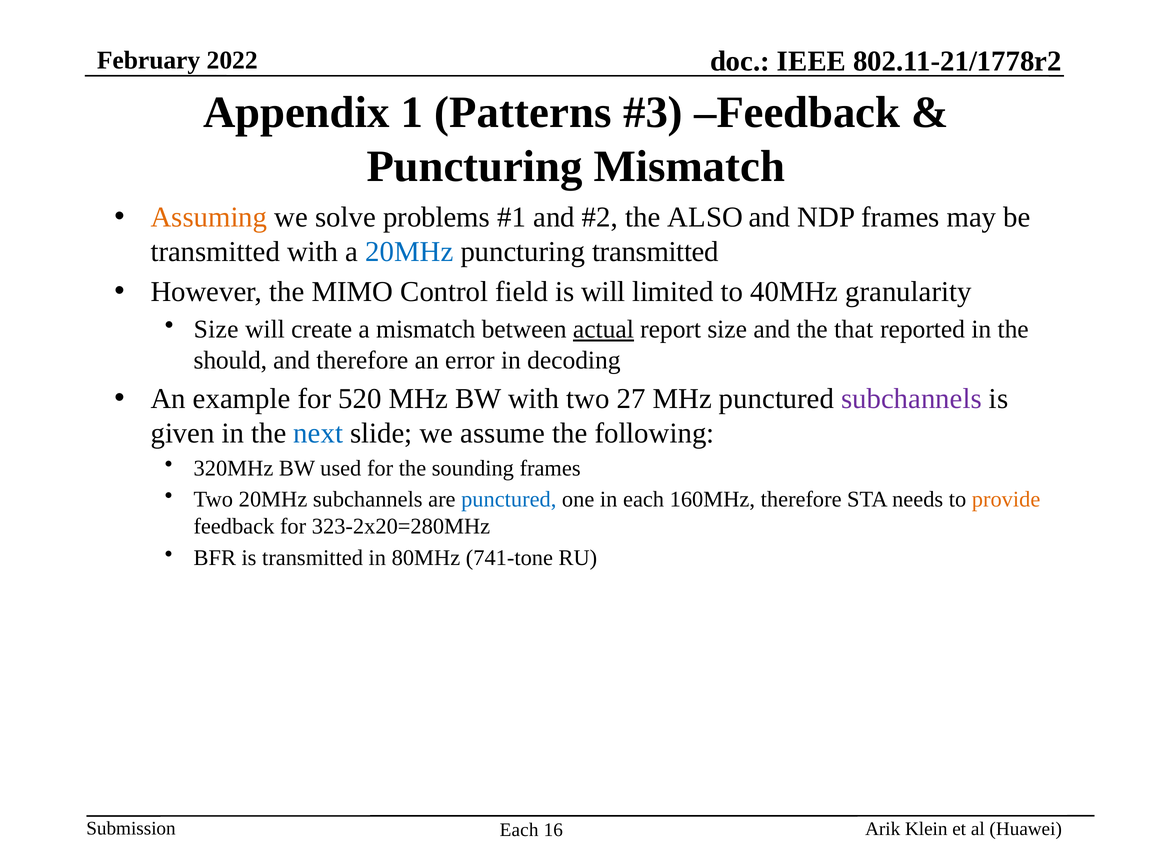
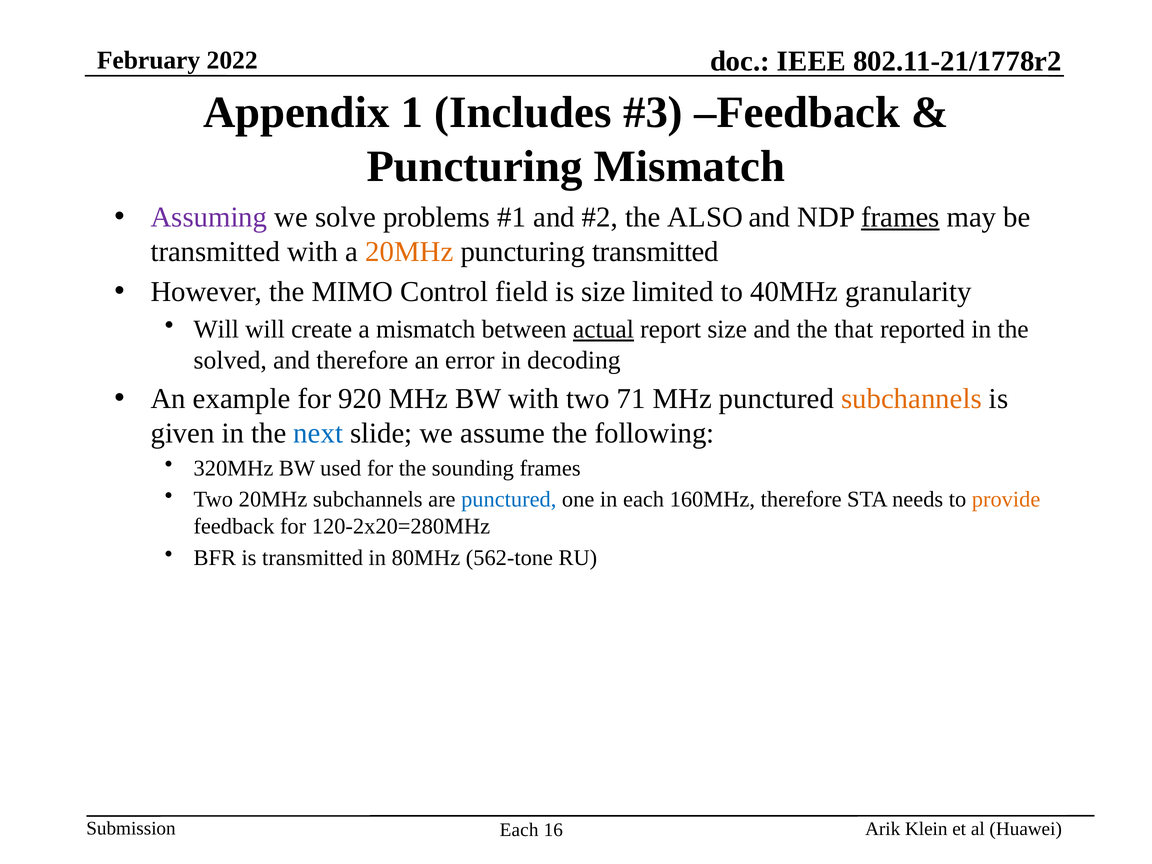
Patterns: Patterns -> Includes (523, 113)
Assuming colour: orange -> purple (209, 217)
frames underline: none -> present (900, 217)
20MHz colour: blue -> orange (409, 252)
is will: will -> size (603, 292)
Size: Size -> Will (216, 329)
should: should -> solved (230, 360)
520: 520 -> 920 (360, 399)
27: 27 -> 71 (631, 399)
subchannels colour: purple -> orange (911, 399)
323-2x20=280MHz: 323-2x20=280MHz -> 120-2x20=280MHz (401, 526)
741-tone: 741-tone -> 562-tone (509, 558)
